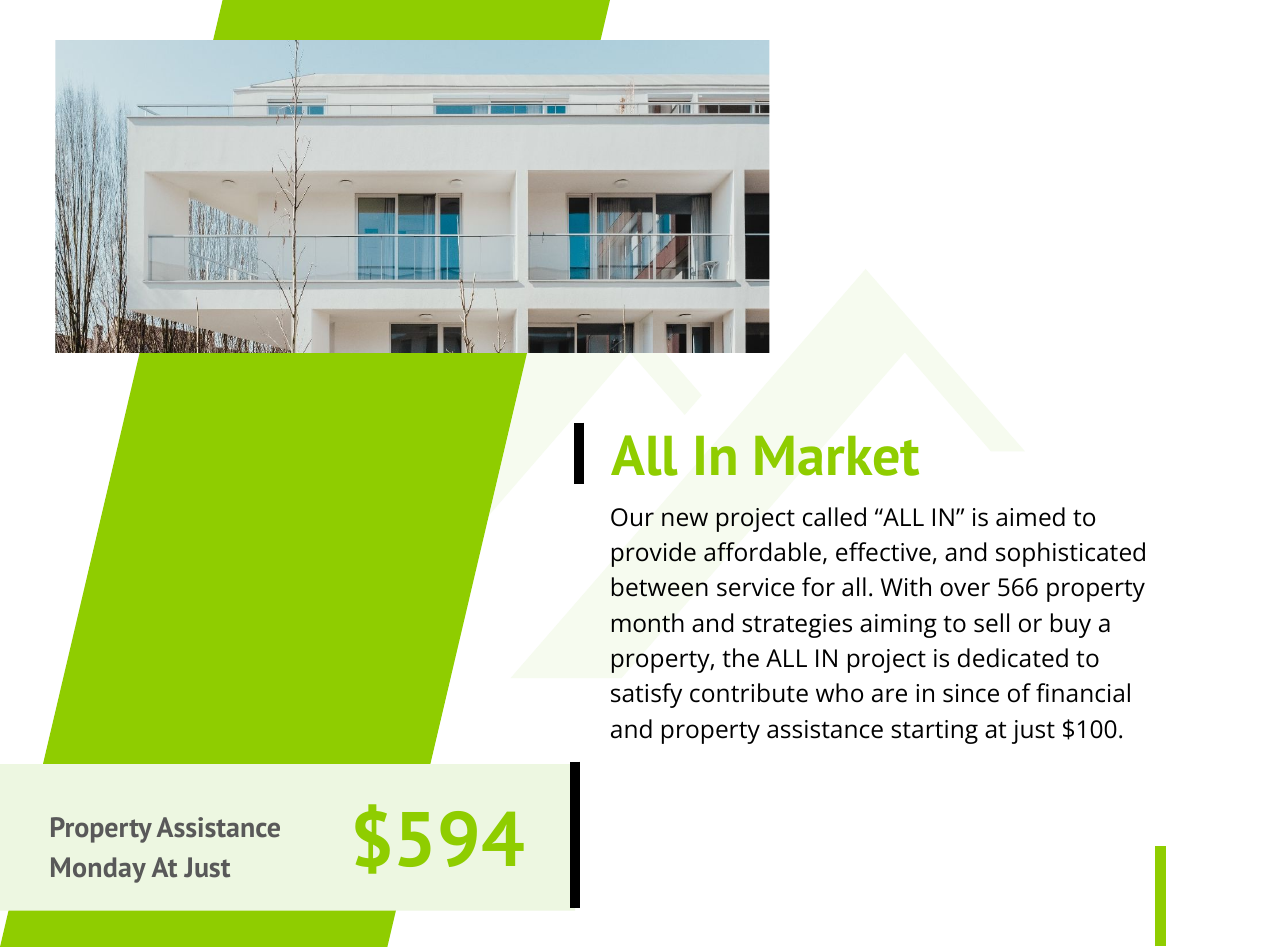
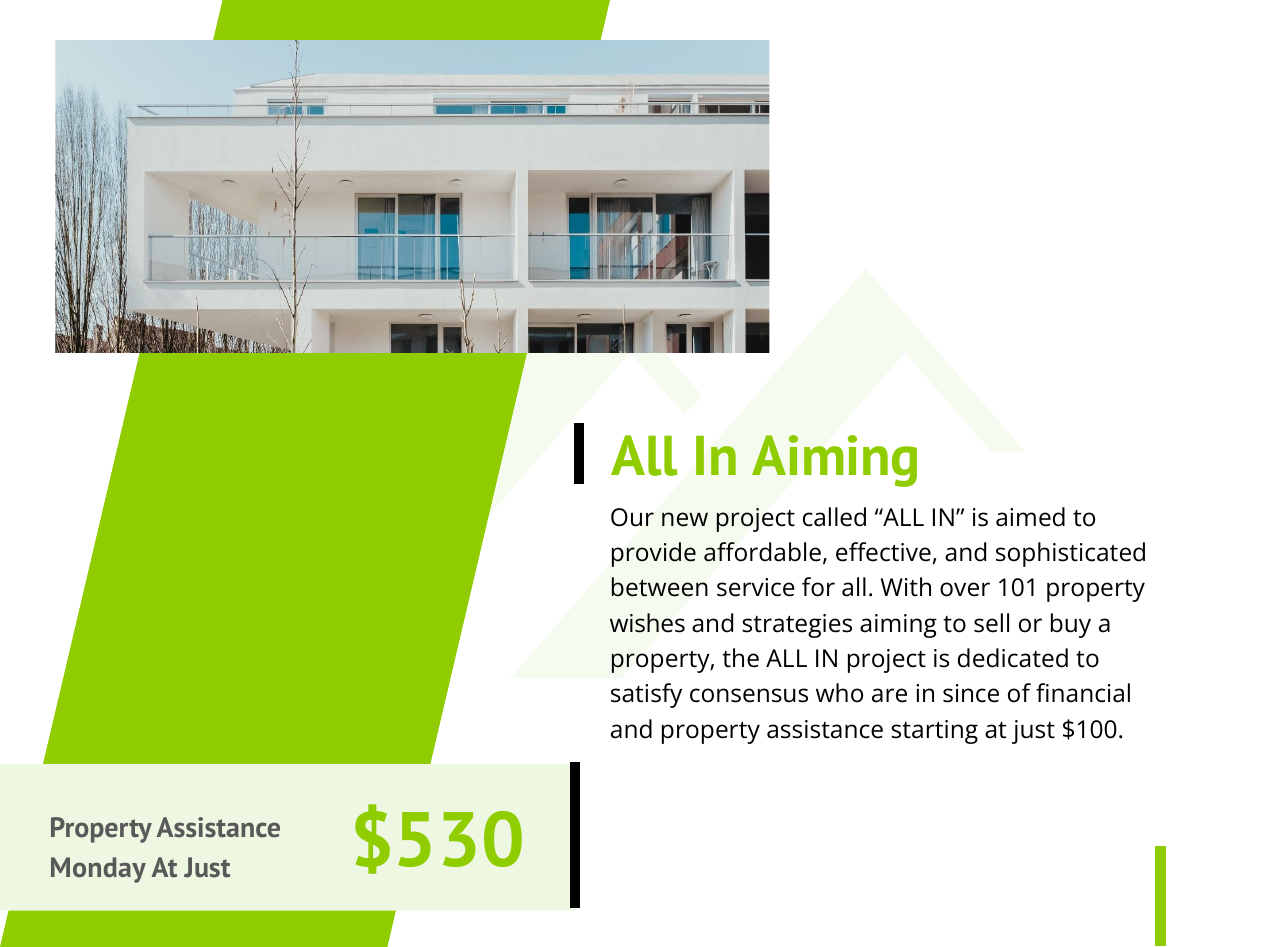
In Market: Market -> Aiming (837, 457)
566: 566 -> 101 (1018, 588)
month: month -> wishes (648, 624)
contribute: contribute -> consensus (749, 694)
$594: $594 -> $530 (438, 841)
